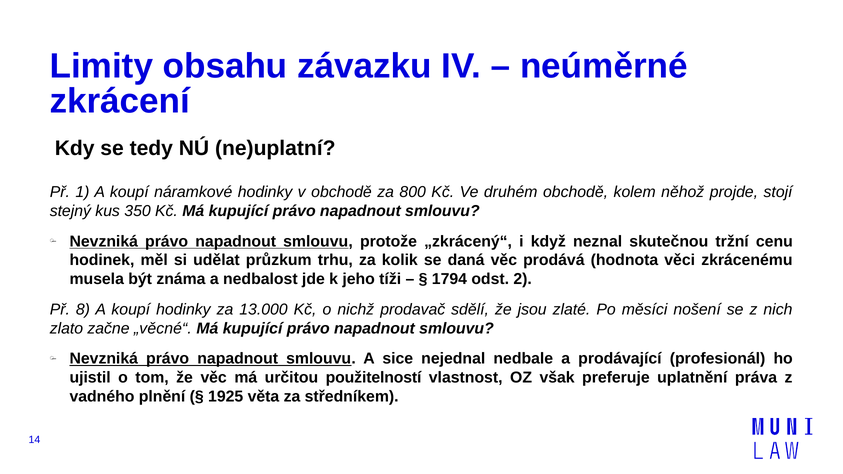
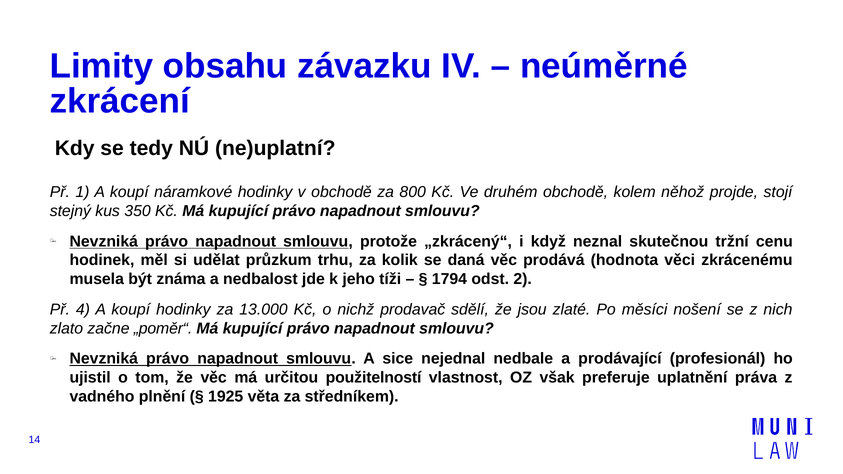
8: 8 -> 4 (83, 310)
„věcné“: „věcné“ -> „poměr“ (163, 329)
